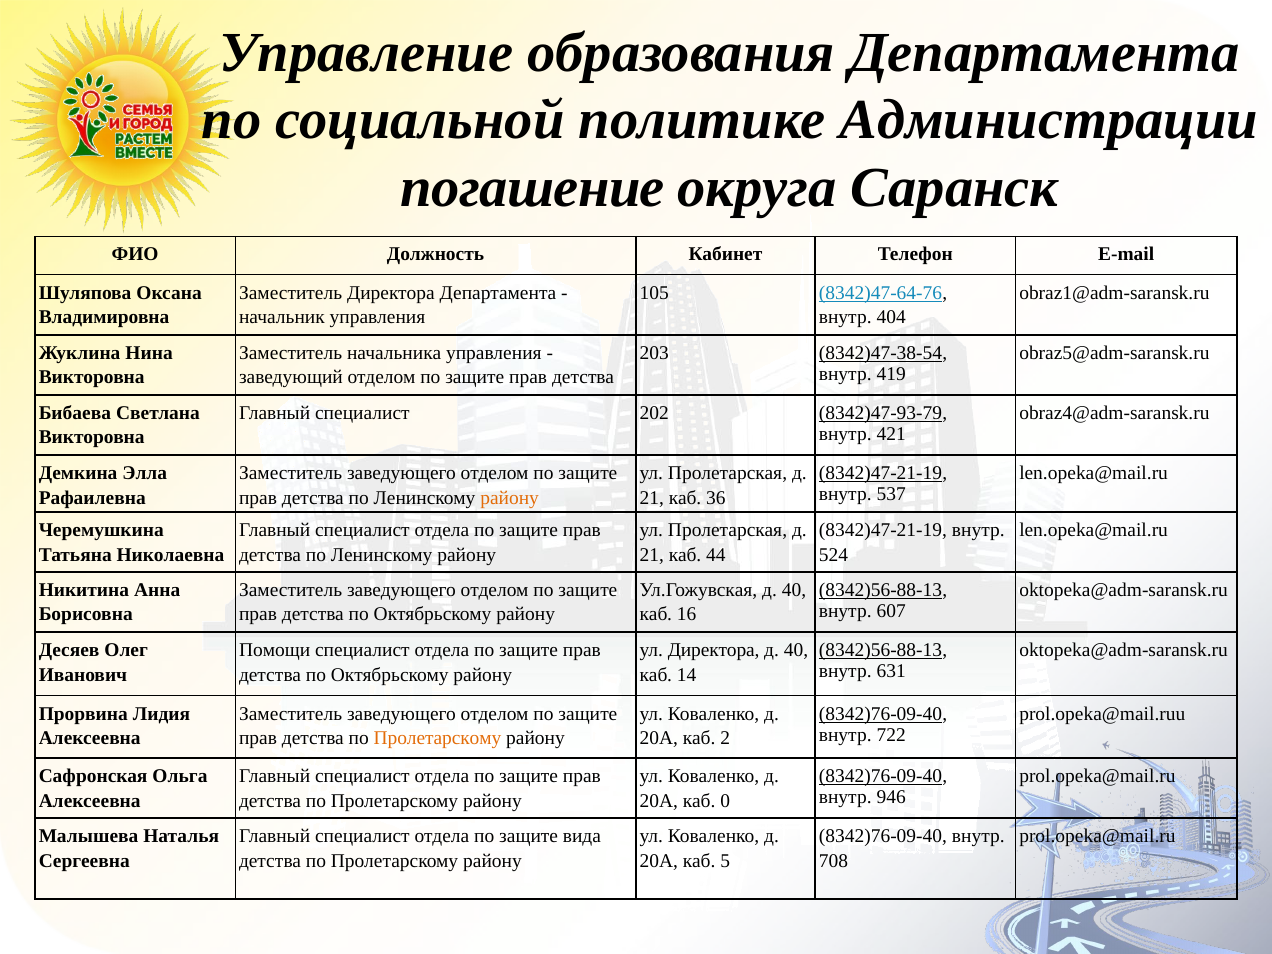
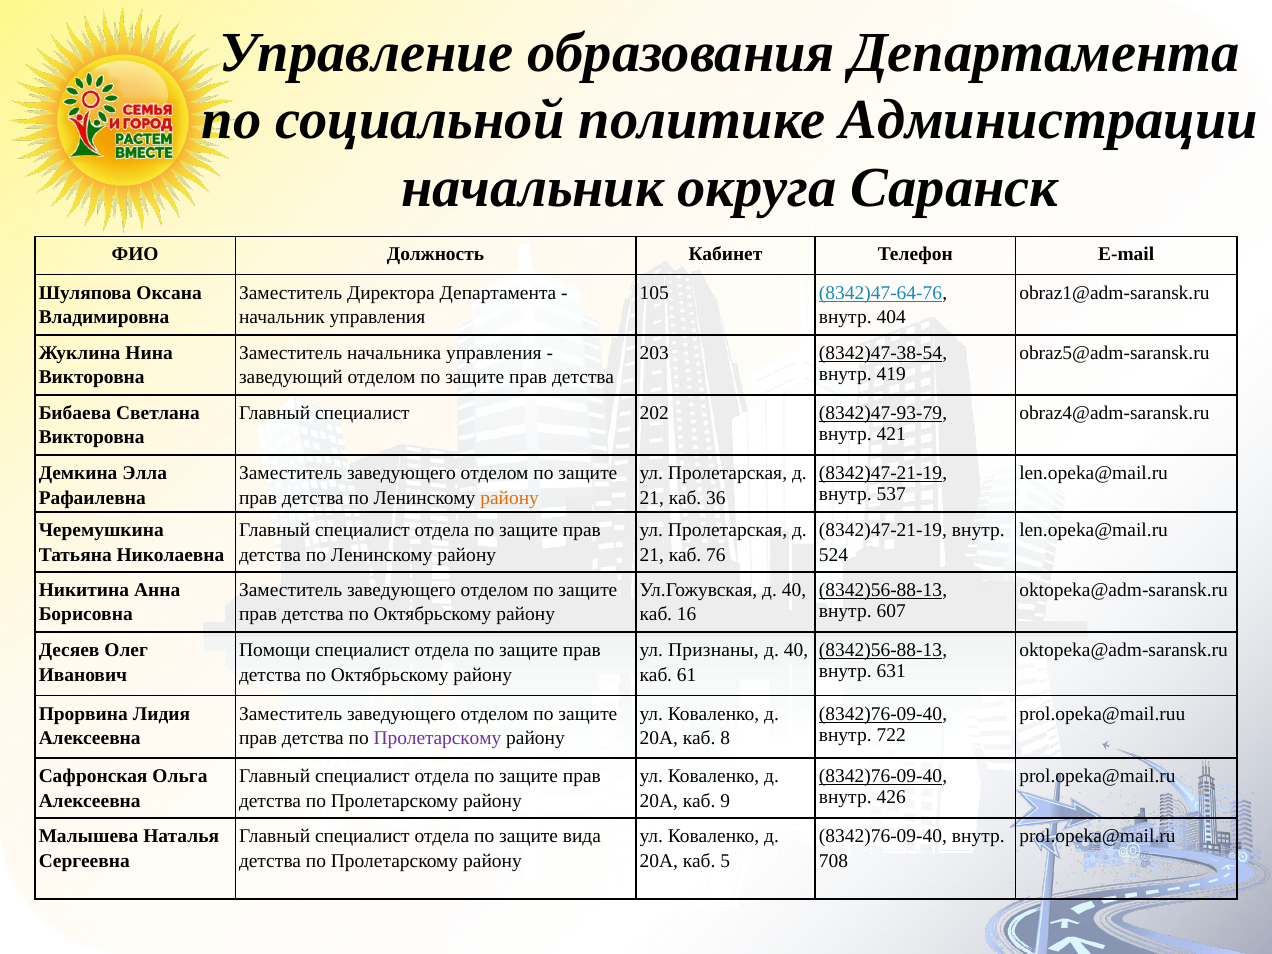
погашение: погашение -> начальник (533, 188)
44: 44 -> 76 (716, 555)
ул Директора: Директора -> Признаны (714, 650)
14: 14 -> 61 (687, 675)
Пролетарскому colour: orange -> purple (437, 738)
2: 2 -> 8 (725, 738)
946: 946 -> 426 (891, 797)
0: 0 -> 9 (725, 801)
